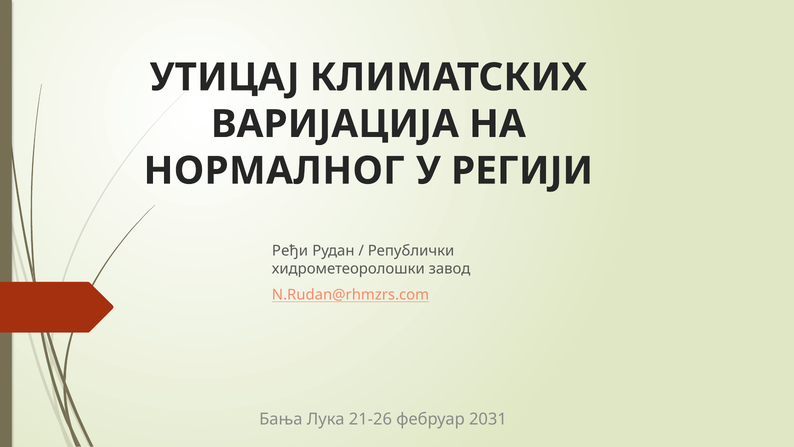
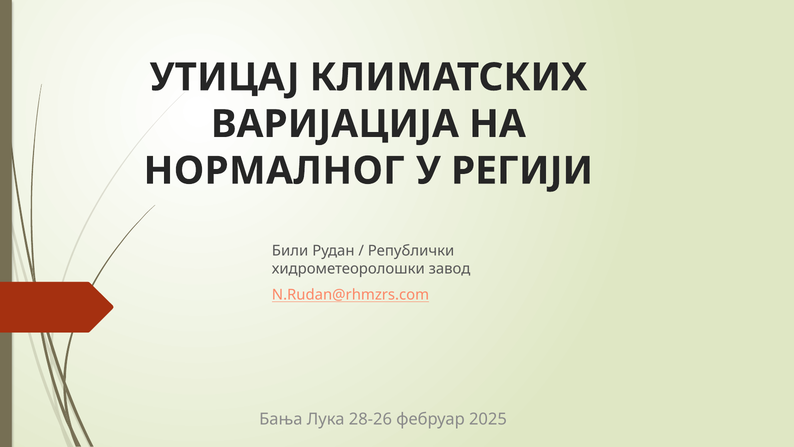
Ређи: Ређи -> Били (290, 251)
21-26: 21-26 -> 28-26 (370, 419)
2031: 2031 -> 2025 (488, 419)
